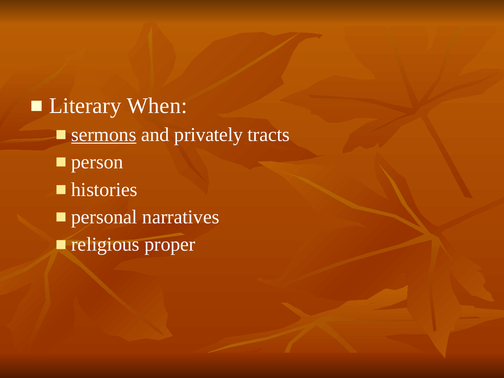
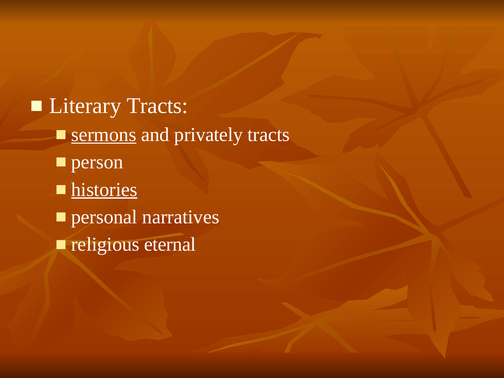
Literary When: When -> Tracts (157, 106)
histories underline: none -> present (104, 190)
proper: proper -> eternal (170, 245)
